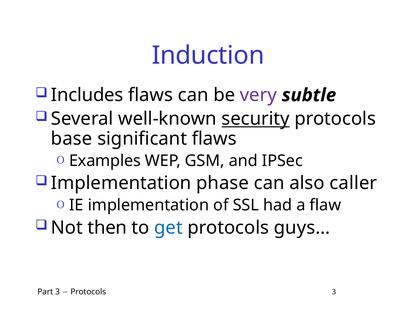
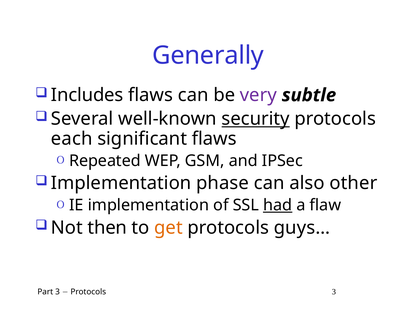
Induction: Induction -> Generally (208, 56)
base: base -> each (72, 139)
Examples: Examples -> Repeated (105, 161)
caller: caller -> other (353, 183)
had underline: none -> present (278, 205)
get colour: blue -> orange (169, 228)
